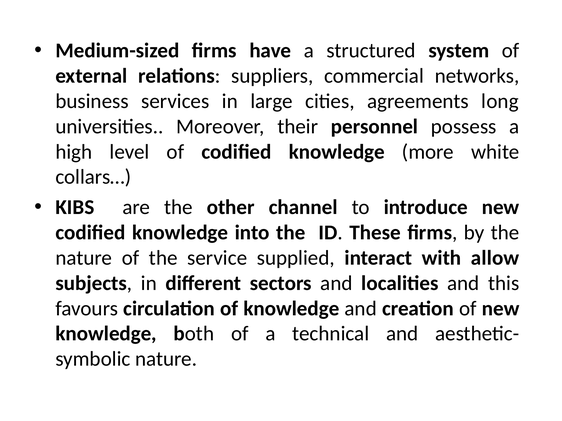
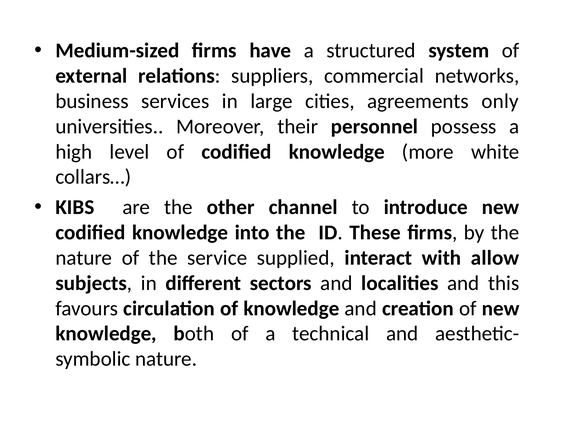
long: long -> only (500, 101)
